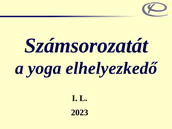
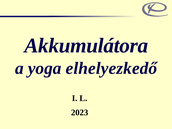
Számsorozatát: Számsorozatát -> Akkumulátora (86, 46)
